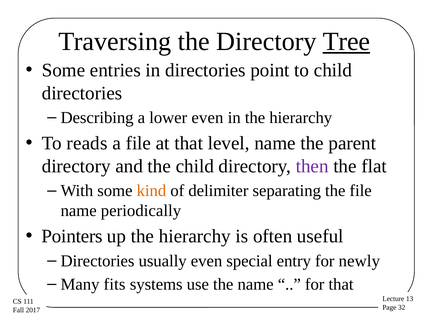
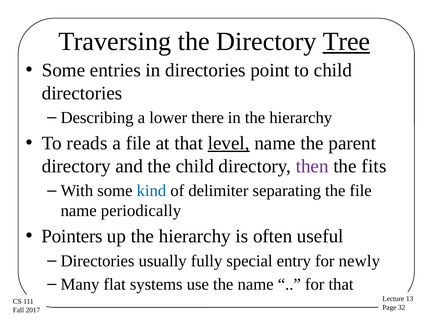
lower even: even -> there (208, 118)
level underline: none -> present (229, 143)
flat: flat -> fits (374, 166)
kind colour: orange -> blue (151, 191)
usually even: even -> fully (207, 261)
fits: fits -> flat (115, 284)
